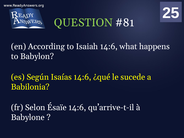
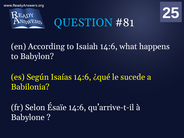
QUESTION colour: light green -> light blue (83, 23)
